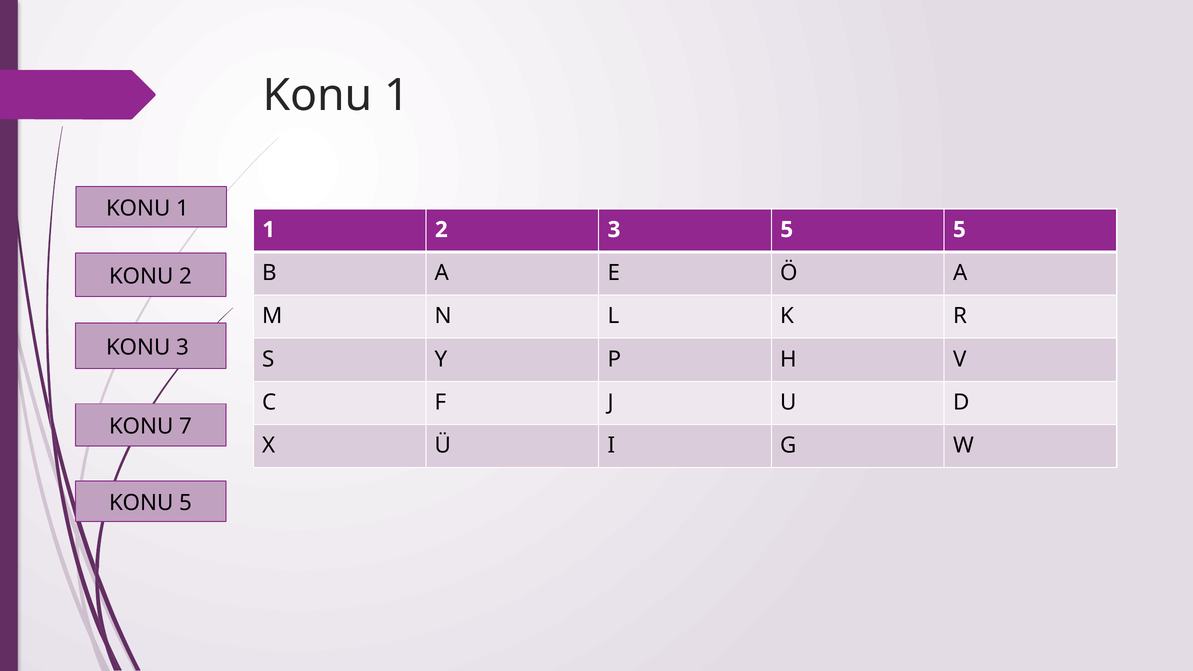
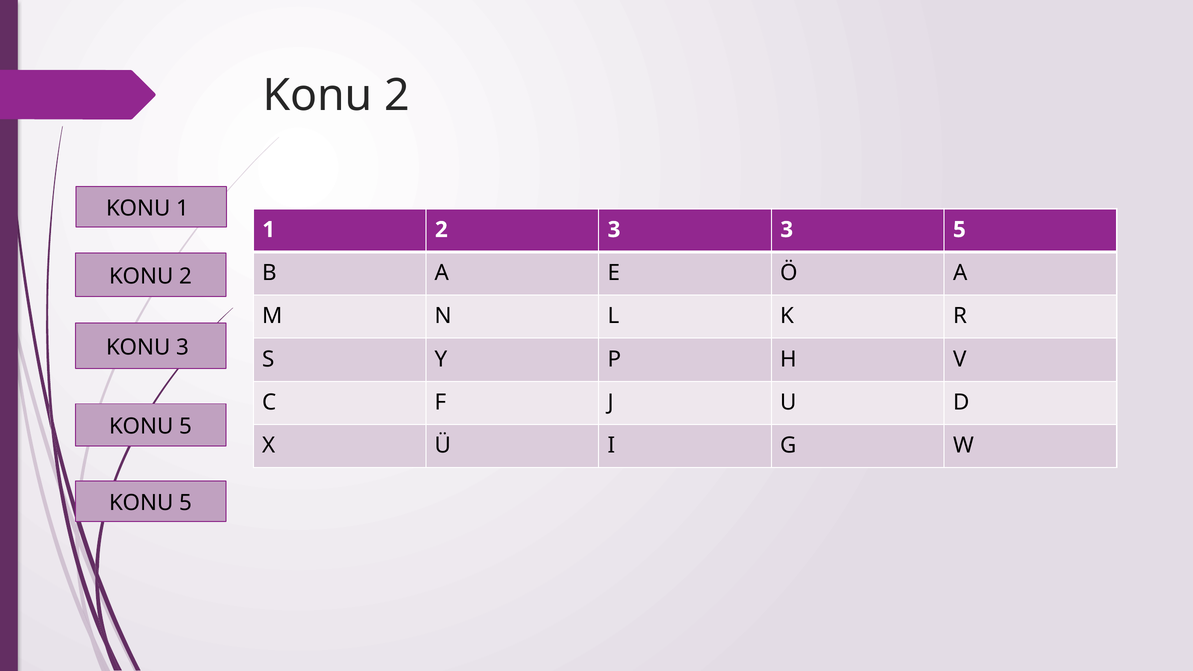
1: 1 -> 2 (397, 96)
3 5: 5 -> 3 (787, 230)
7: 7 -> 5 (186, 426)
